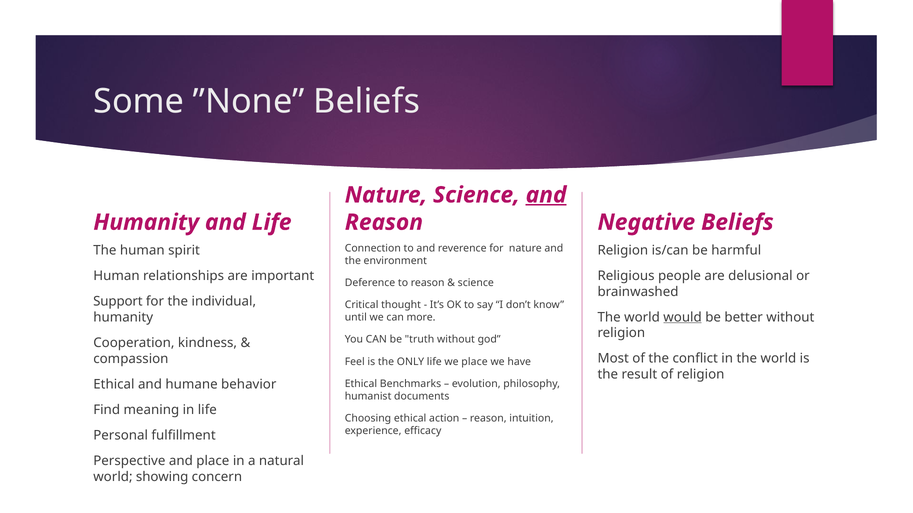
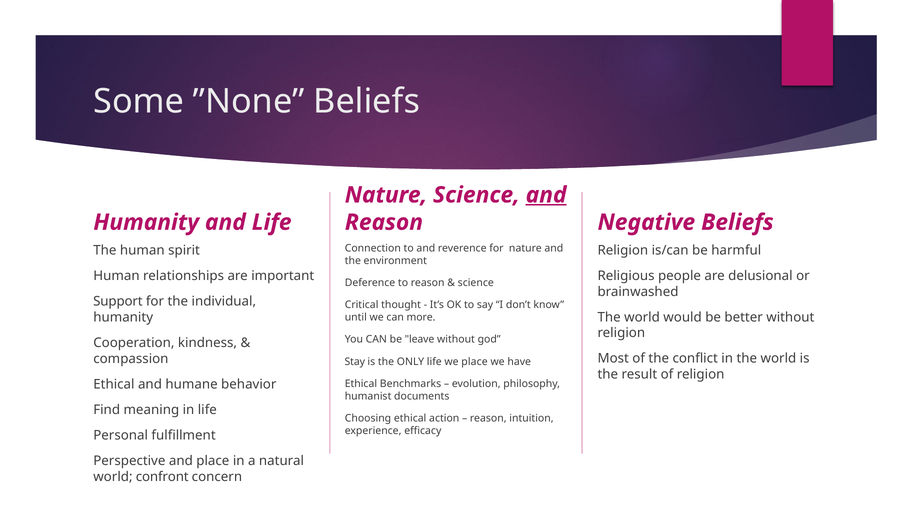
would underline: present -> none (683, 317)
truth: truth -> leave (420, 340)
Feel: Feel -> Stay (355, 362)
showing: showing -> confront (162, 477)
